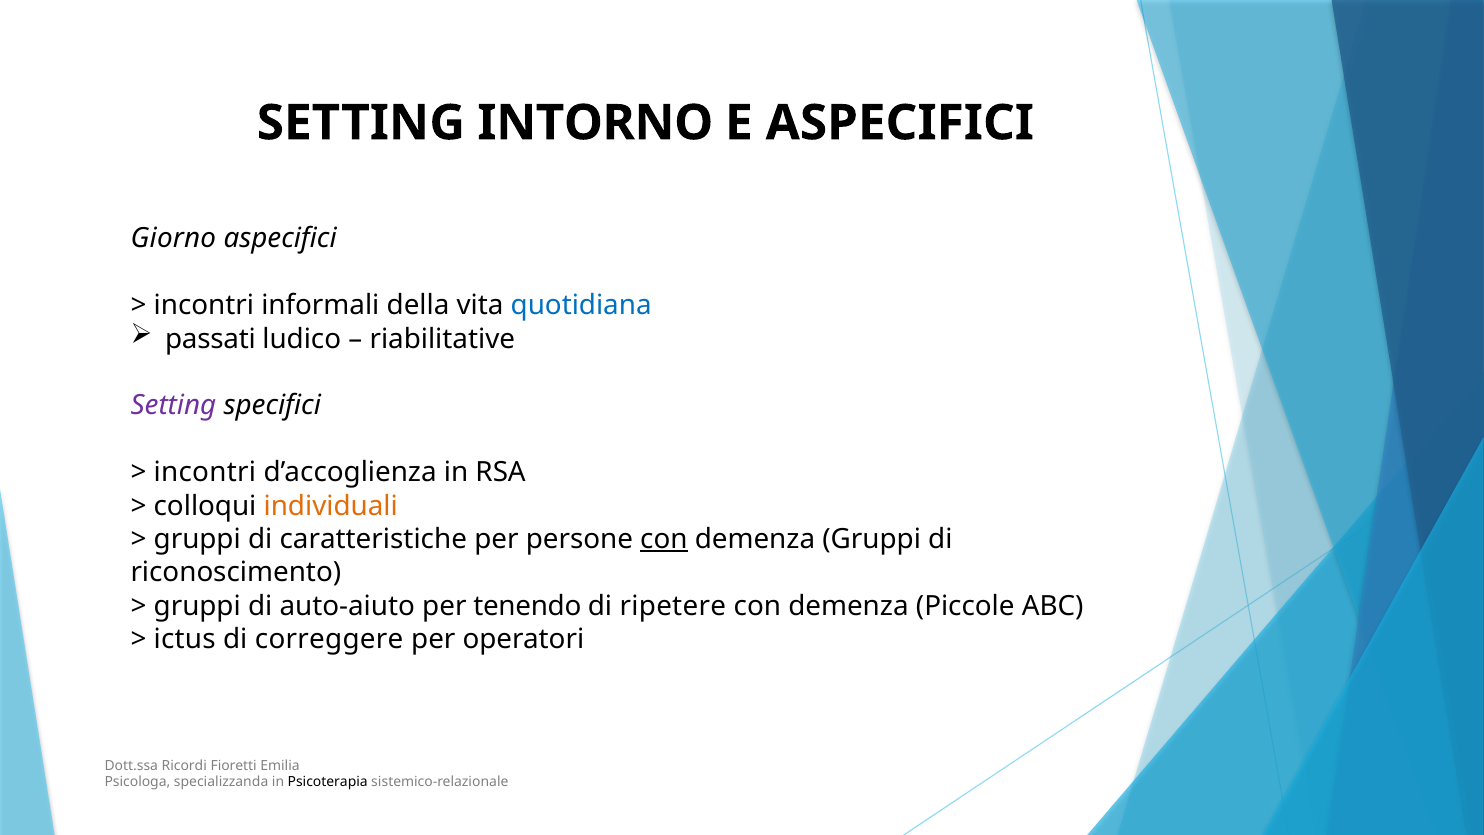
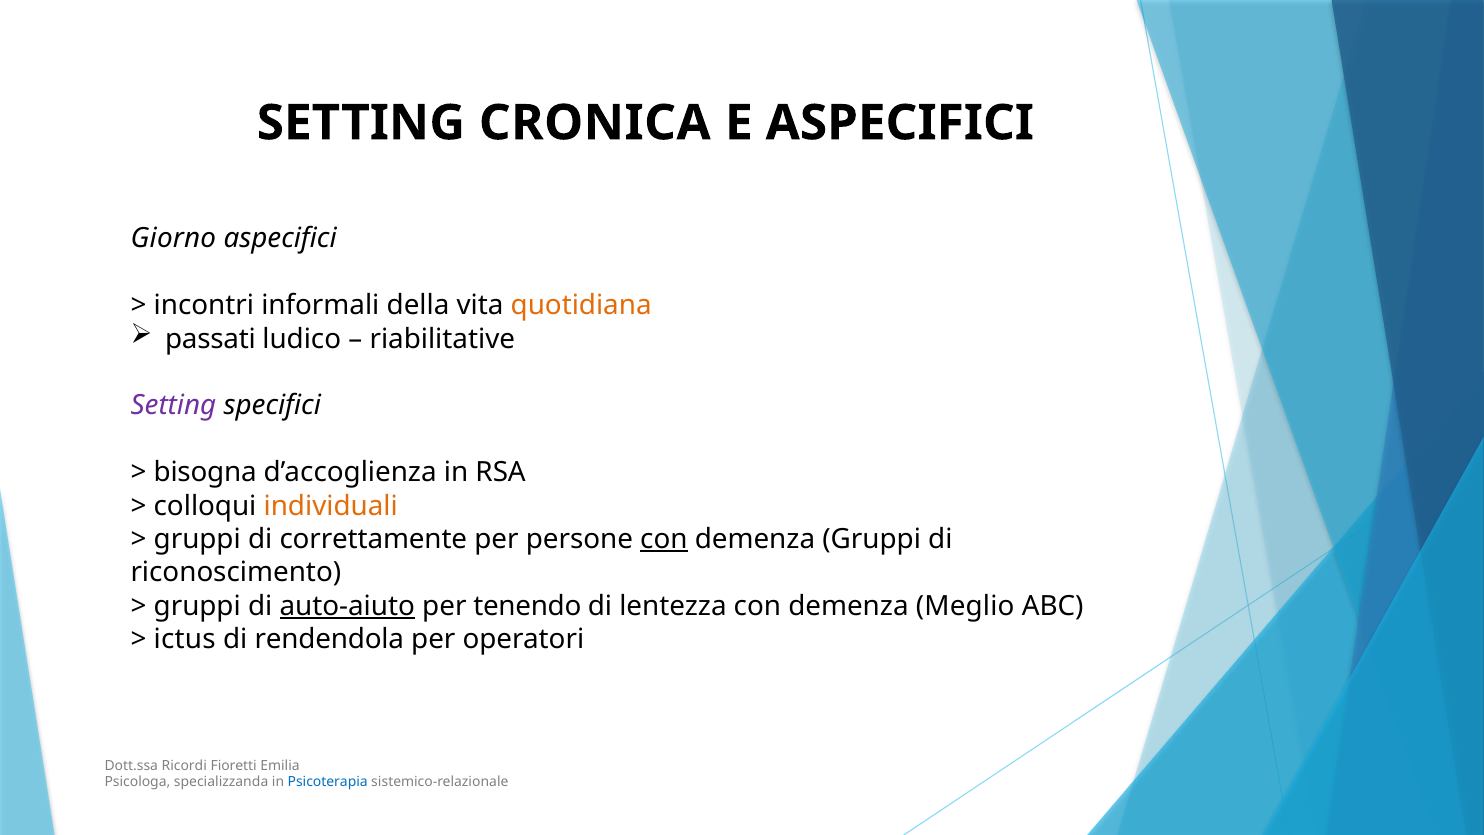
INTORNO: INTORNO -> CRONICA (595, 123)
quotidiana colour: blue -> orange (581, 305)
incontri: incontri -> bisogna (205, 472)
caratteristiche: caratteristiche -> correttamente (373, 539)
auto-aiuto underline: none -> present (347, 606)
ripetere: ripetere -> lentezza (673, 606)
Piccole: Piccole -> Meglio (965, 606)
correggere: correggere -> rendendola (329, 639)
Psicoterapia colour: black -> blue (328, 782)
